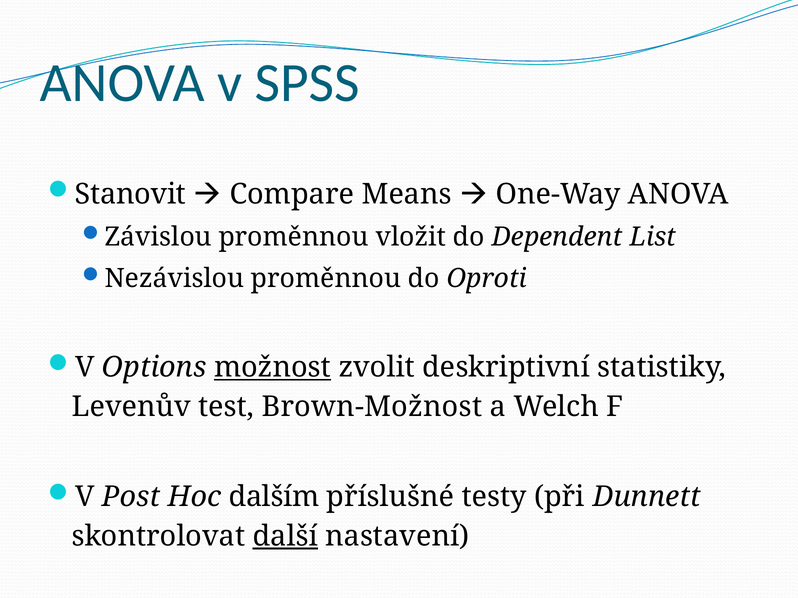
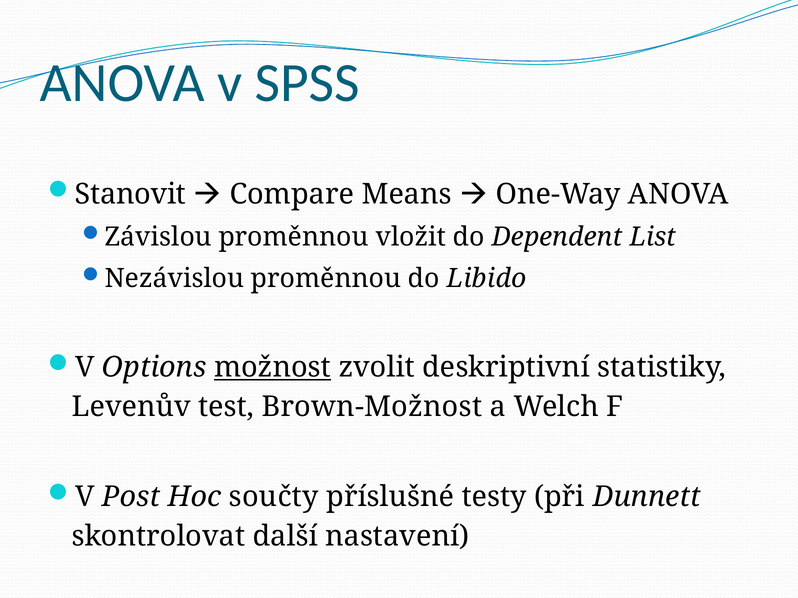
Oproti: Oproti -> Libido (487, 279)
dalším: dalším -> součty (274, 497)
další underline: present -> none (285, 537)
